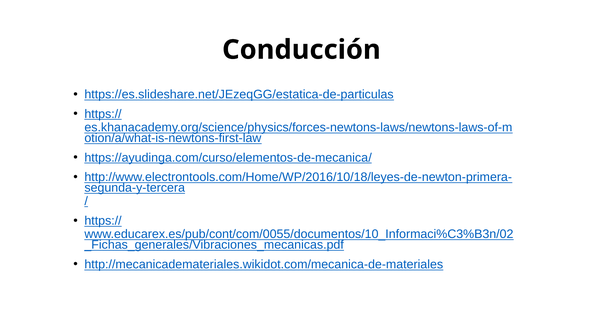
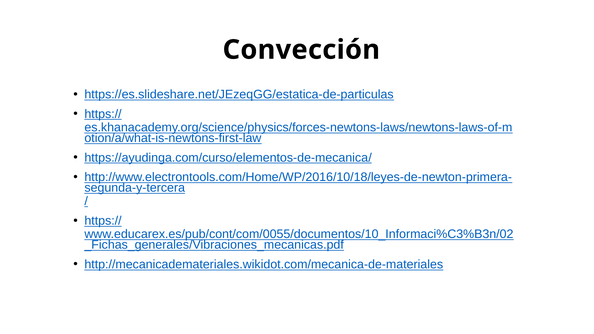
Conducción: Conducción -> Convección (301, 50)
